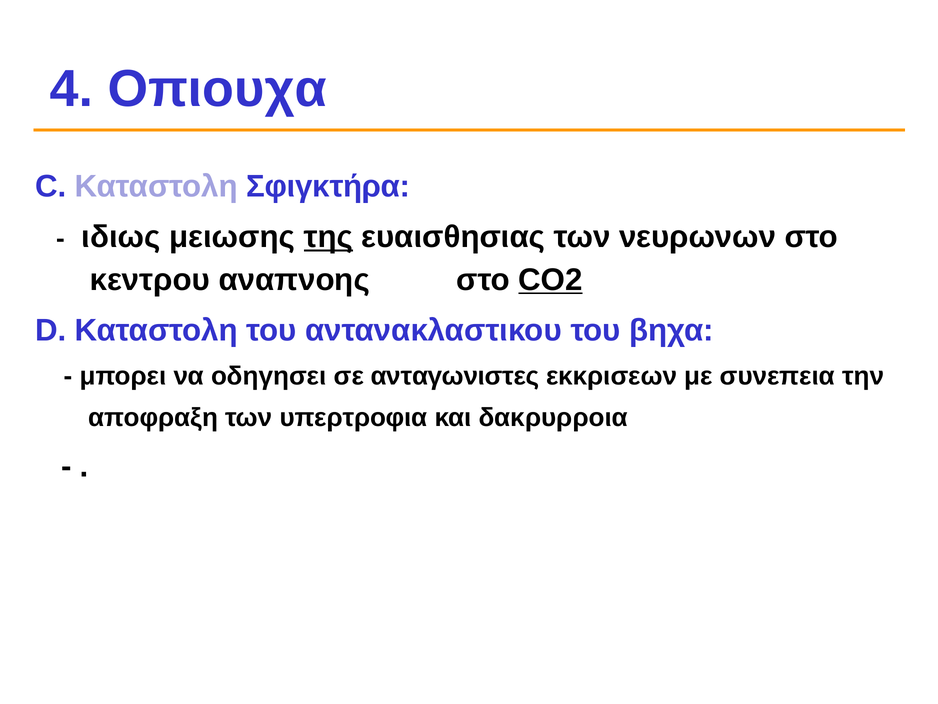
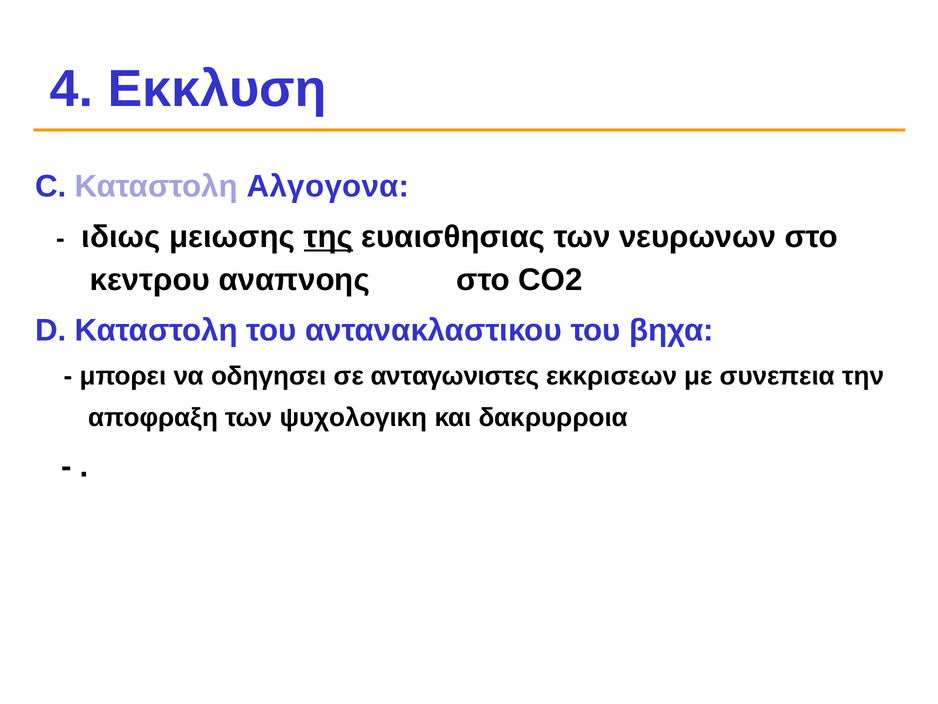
Οπιουχα: Οπιουχα -> Εκκλυση (217, 89)
Σφιγκτήρα: Σφιγκτήρα -> Αλγογονα (328, 186)
CΟ2 underline: present -> none (550, 280)
υπερτροφια: υπερτροφια -> ψυχολογικη (353, 417)
